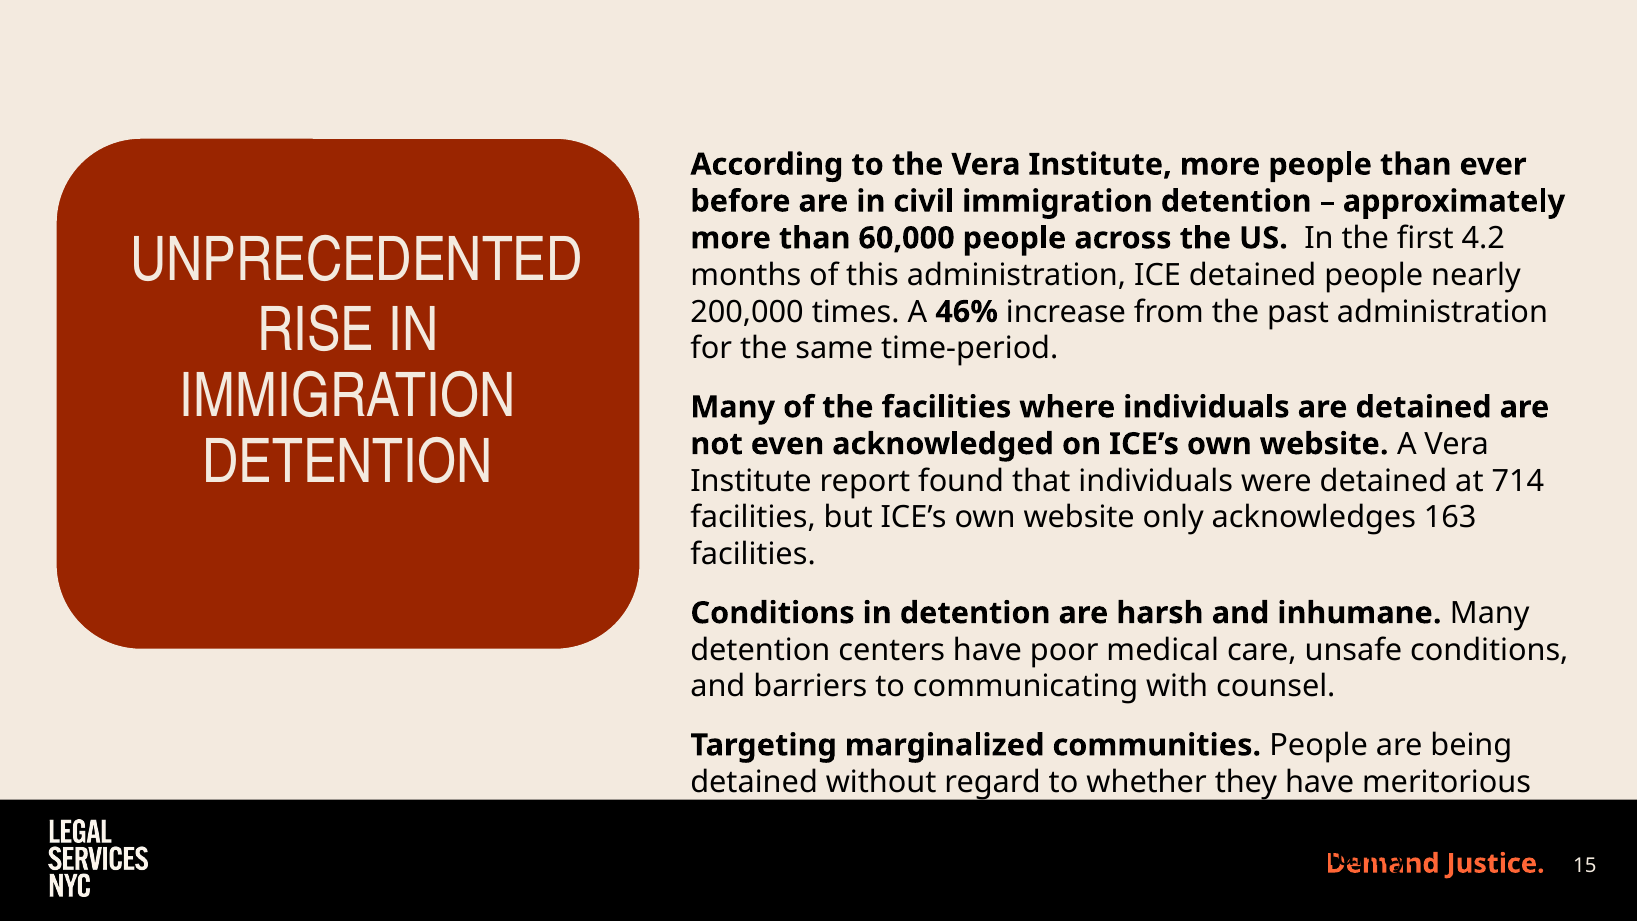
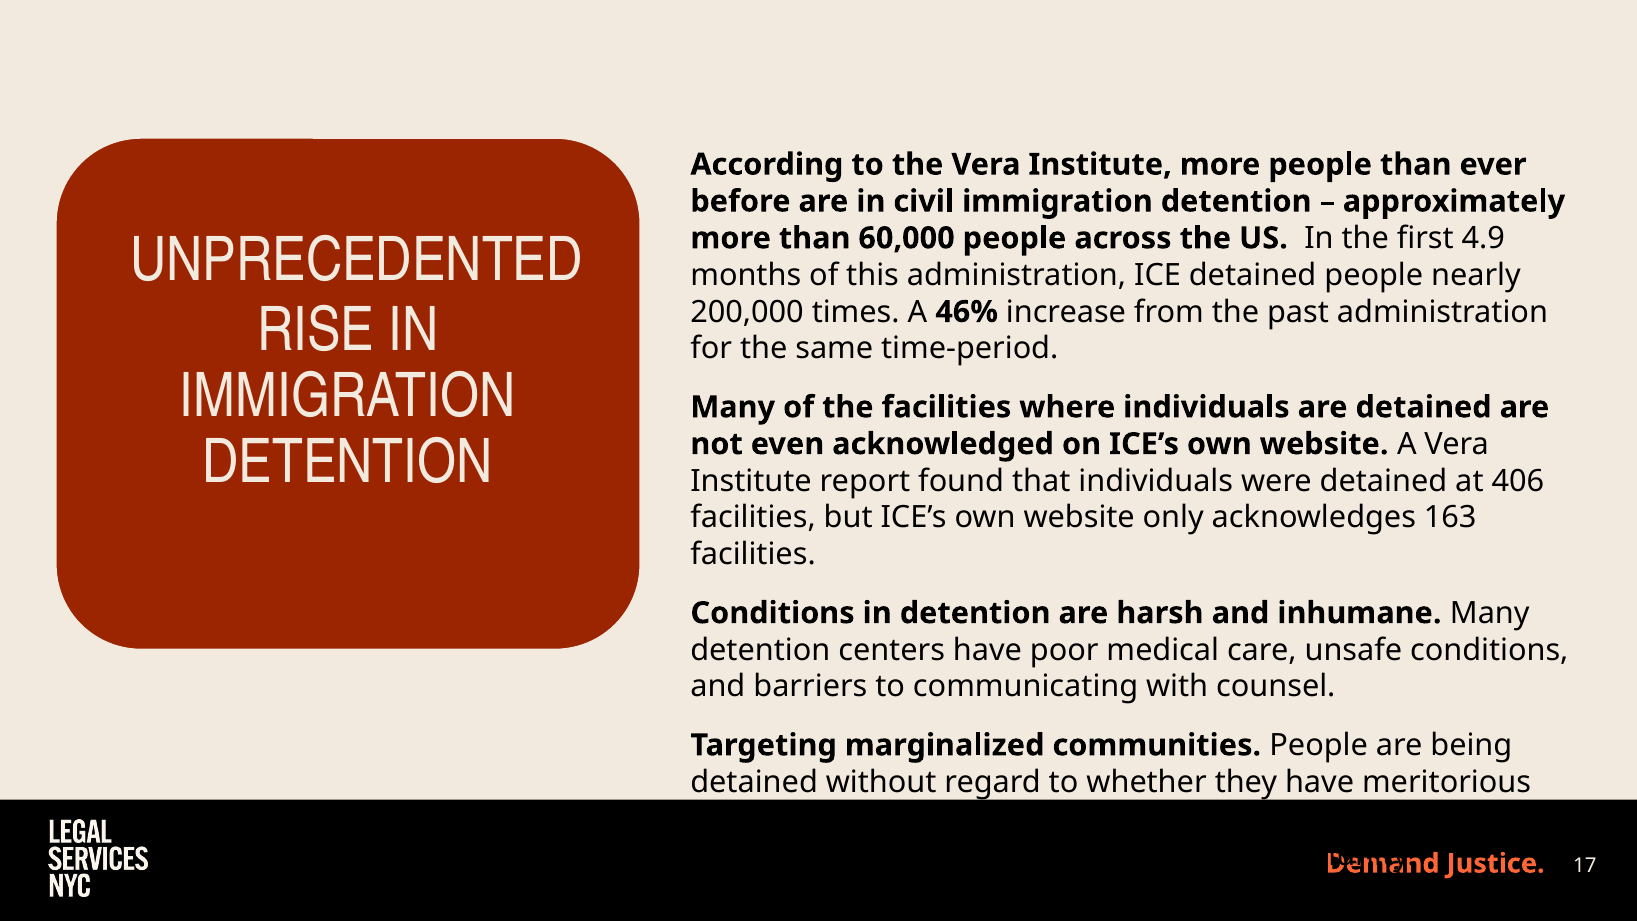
4.2: 4.2 -> 4.9 (1483, 238)
714: 714 -> 406 (1518, 481)
15: 15 -> 17 (1585, 866)
